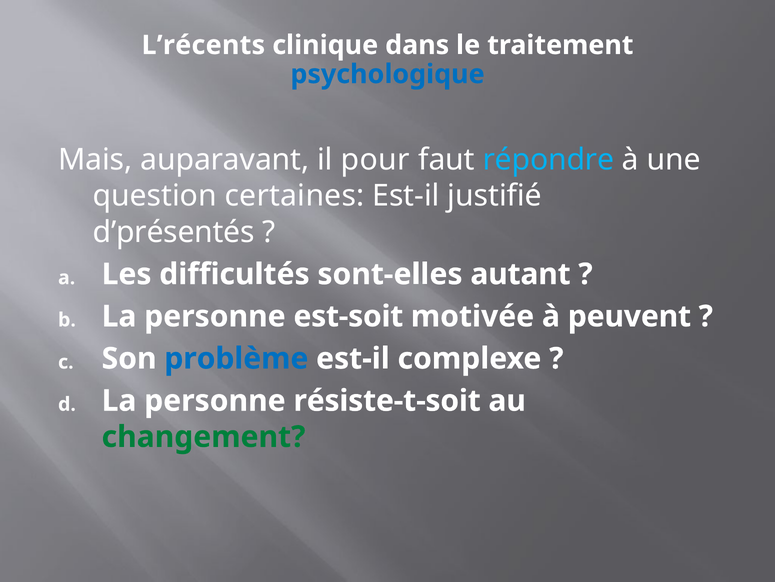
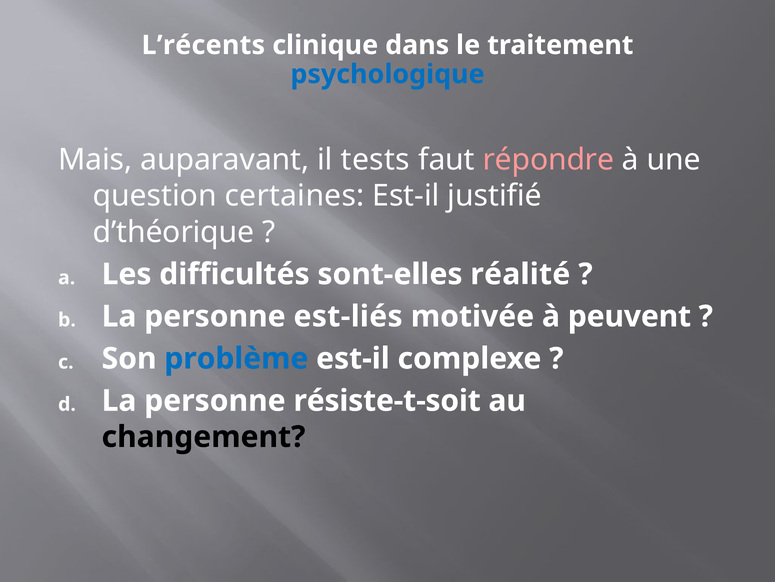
pour: pour -> tests (375, 160)
répondre colour: light blue -> pink (548, 160)
d’présentés: d’présentés -> d’théorique (174, 232)
autant: autant -> réalité (520, 274)
est-soit: est-soit -> est-liés (348, 316)
changement colour: green -> black (204, 436)
